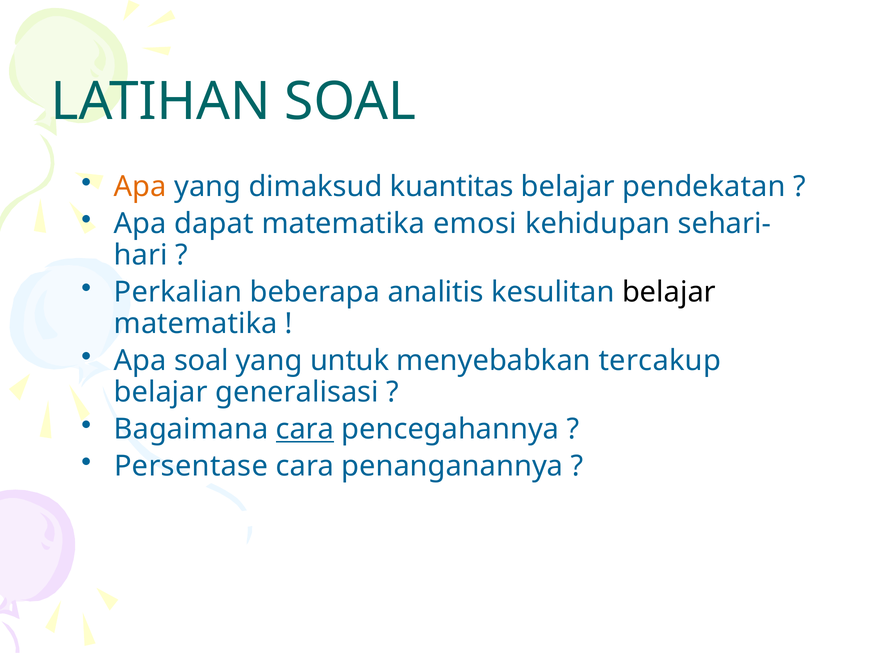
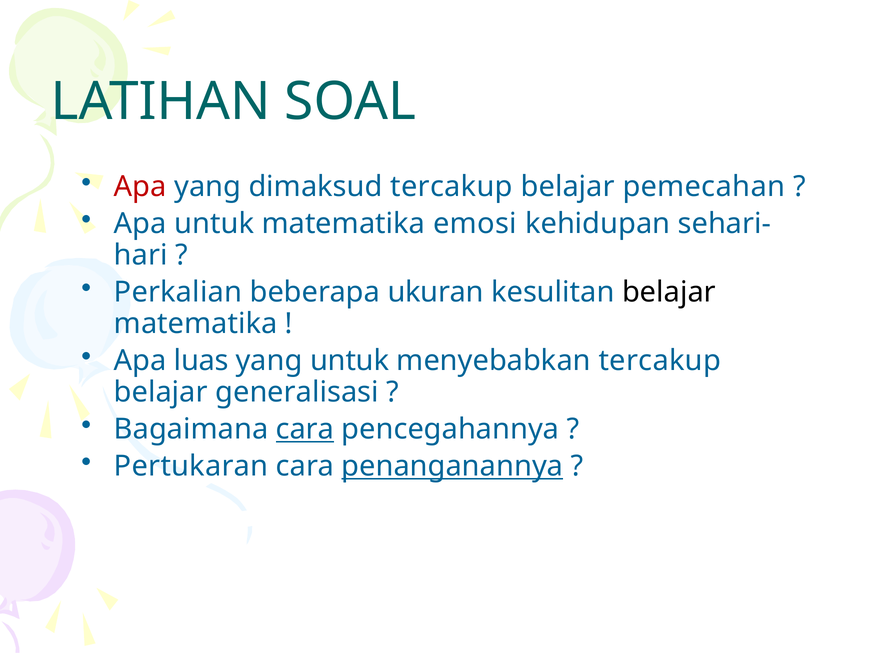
Apa colour: orange -> red (140, 187)
dimaksud kuantitas: kuantitas -> tercakup (452, 187)
pendekatan: pendekatan -> pemecahan (704, 187)
Apa dapat: dapat -> untuk (214, 224)
analitis: analitis -> ukuran (436, 292)
Apa soal: soal -> luas (201, 361)
Persentase: Persentase -> Pertukaran (191, 467)
penanganannya underline: none -> present (452, 467)
